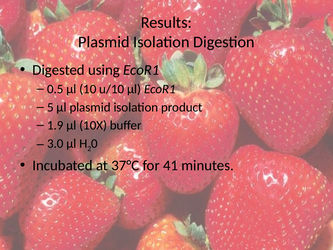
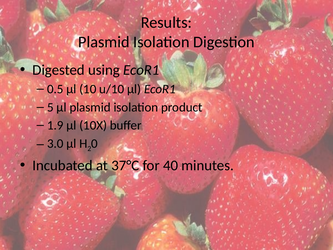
41: 41 -> 40 (171, 165)
